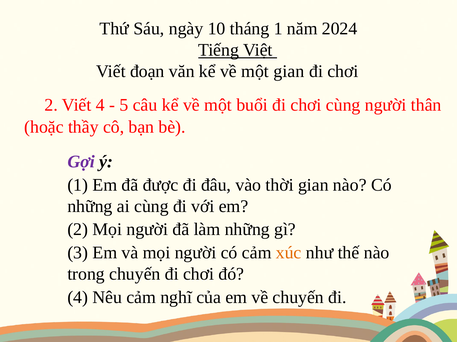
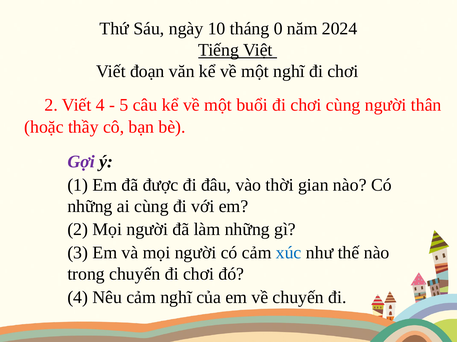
tháng 1: 1 -> 0 (278, 29)
một gian: gian -> nghĩ (289, 71)
xúc colour: orange -> blue (289, 253)
